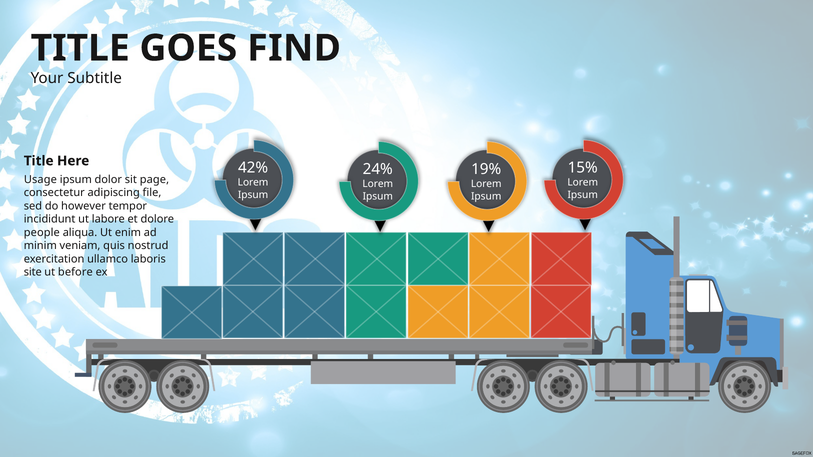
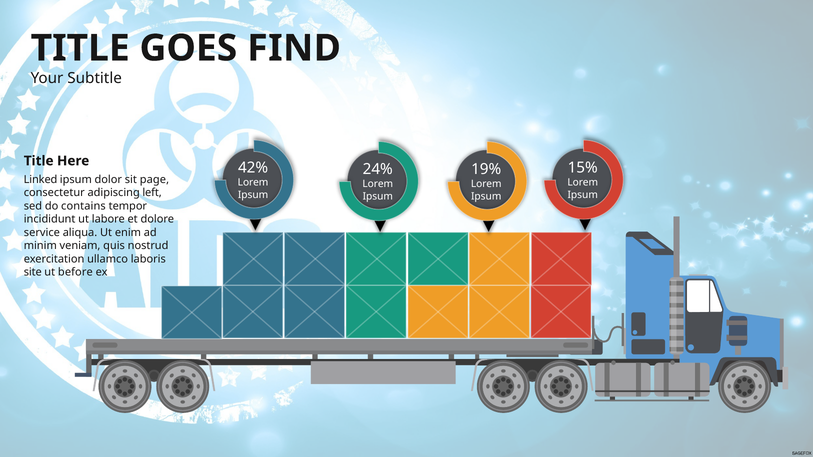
Usage: Usage -> Linked (41, 180)
file: file -> left (152, 193)
however: however -> contains (83, 206)
people: people -> service (42, 233)
